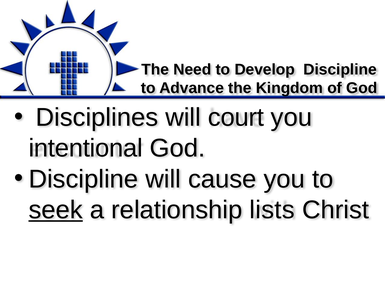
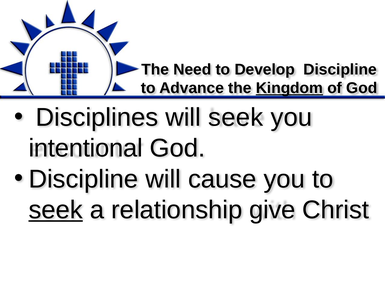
Kingdom underline: none -> present (289, 88)
will court: court -> seek (236, 117)
lists: lists -> give (272, 210)
